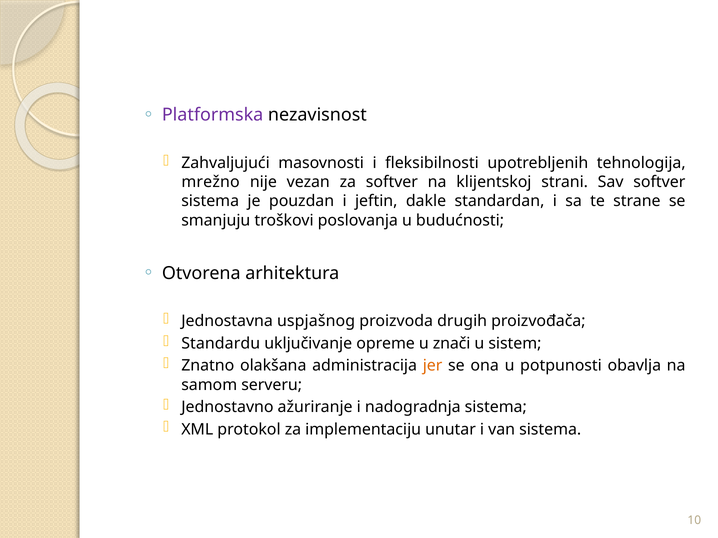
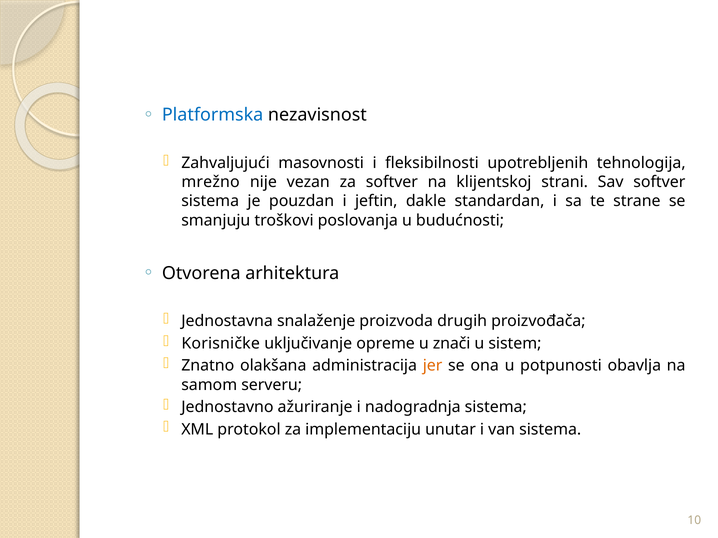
Platformska colour: purple -> blue (213, 115)
uspjašnog: uspjašnog -> snalaženje (316, 321)
Standardu: Standardu -> Korisničke (221, 344)
